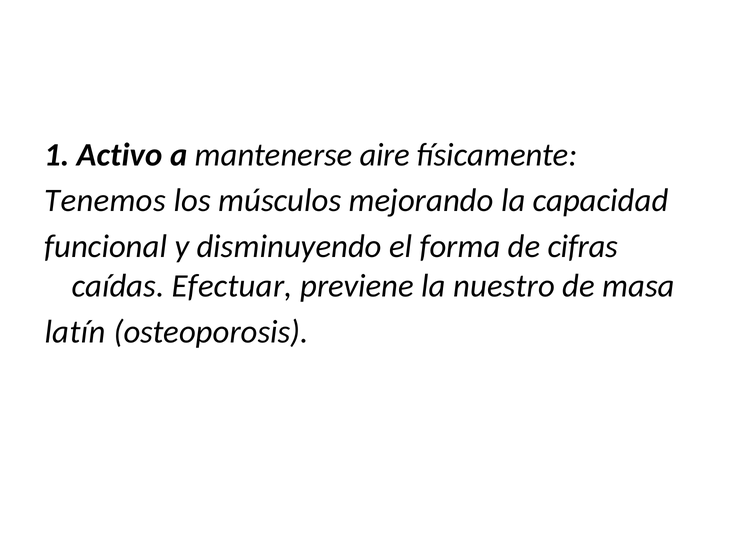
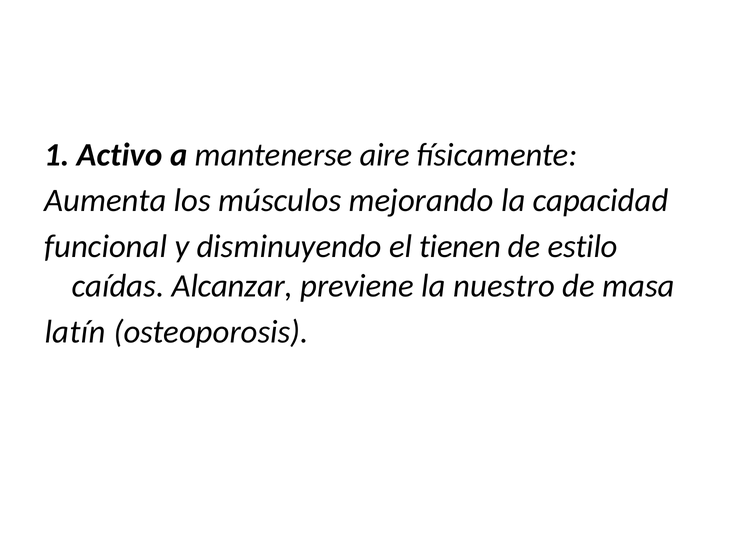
Tenemos: Tenemos -> Aumenta (105, 201)
forma: forma -> tienen (460, 246)
cifras: cifras -> estilo (583, 246)
Efectuar: Efectuar -> Alcanzar (232, 286)
